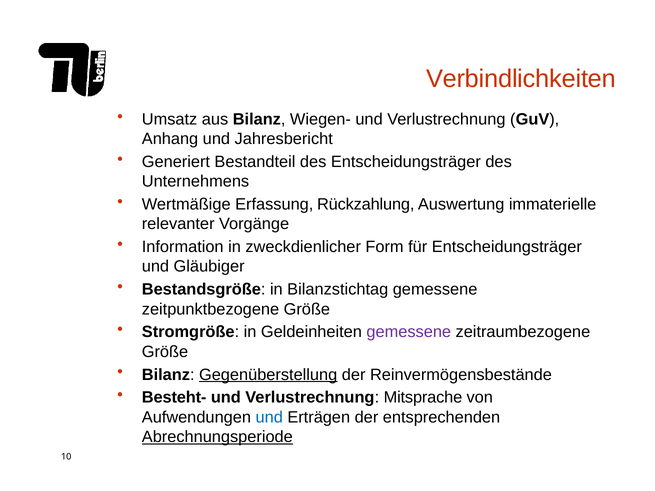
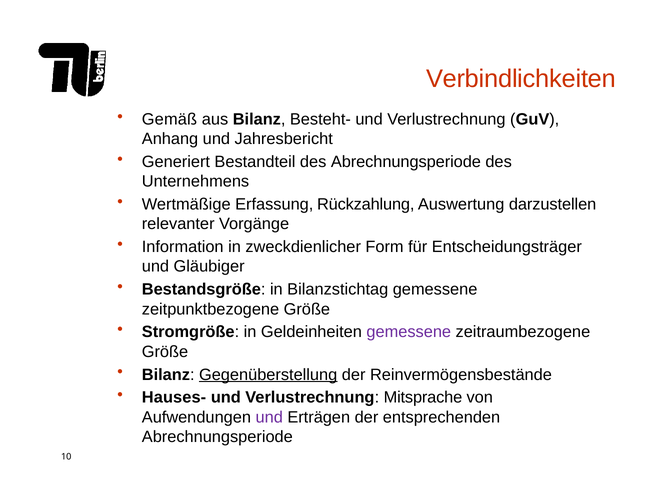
Umsatz: Umsatz -> Gemäß (169, 119)
Wiegen-: Wiegen- -> Besteht- (320, 119)
des Entscheidungsträger: Entscheidungsträger -> Abrechnungsperiode (406, 162)
immaterielle: immaterielle -> darzustellen (553, 205)
Besteht-: Besteht- -> Hauses- (174, 398)
und colour: blue -> purple (269, 417)
Abrechnungsperiode underline: present -> none (217, 437)
